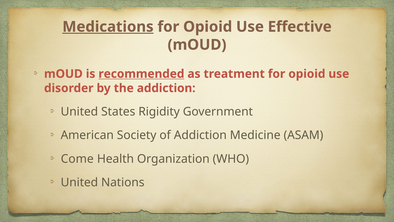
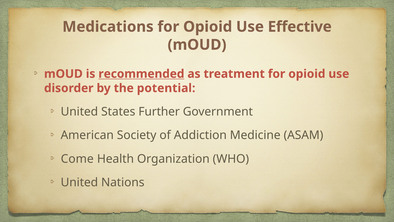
Medications underline: present -> none (108, 27)
the addiction: addiction -> potential (166, 88)
Rigidity: Rigidity -> Further (159, 112)
